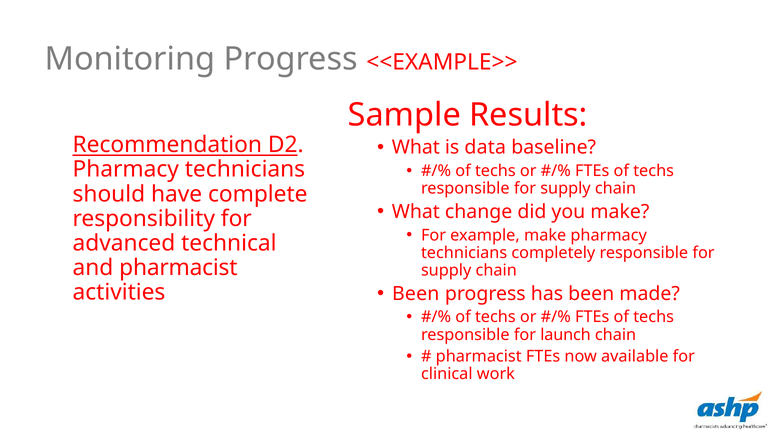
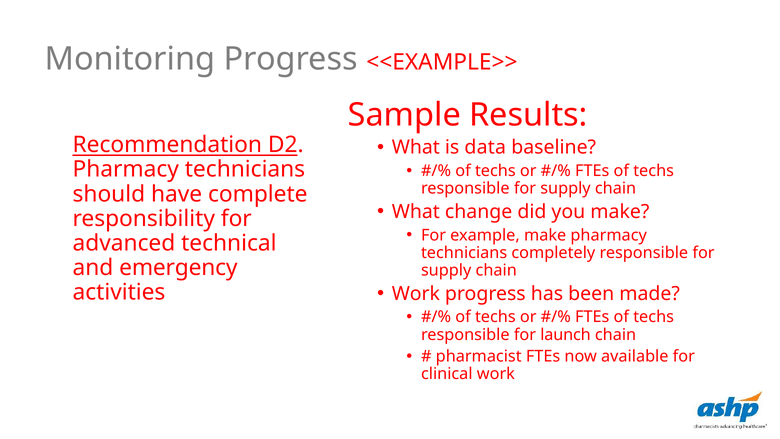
and pharmacist: pharmacist -> emergency (178, 267)
Been: Been -> Work (416, 294)
